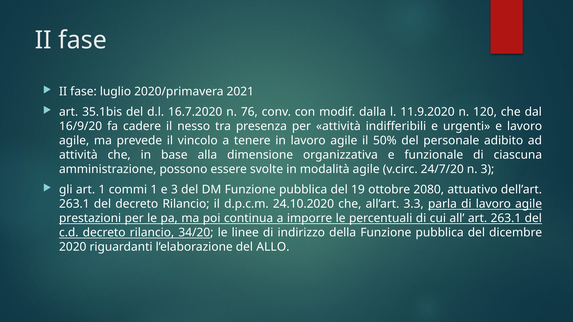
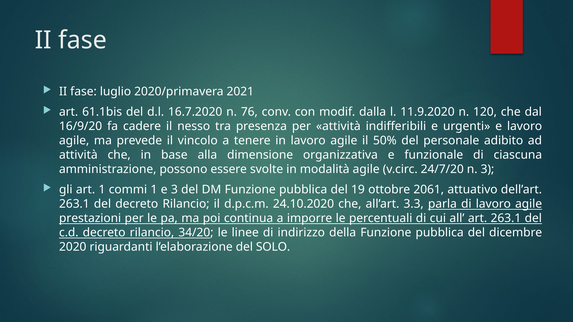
35.1bis: 35.1bis -> 61.1bis (102, 112)
2080: 2080 -> 2061 (429, 190)
ALLO: ALLO -> SOLO (273, 247)
